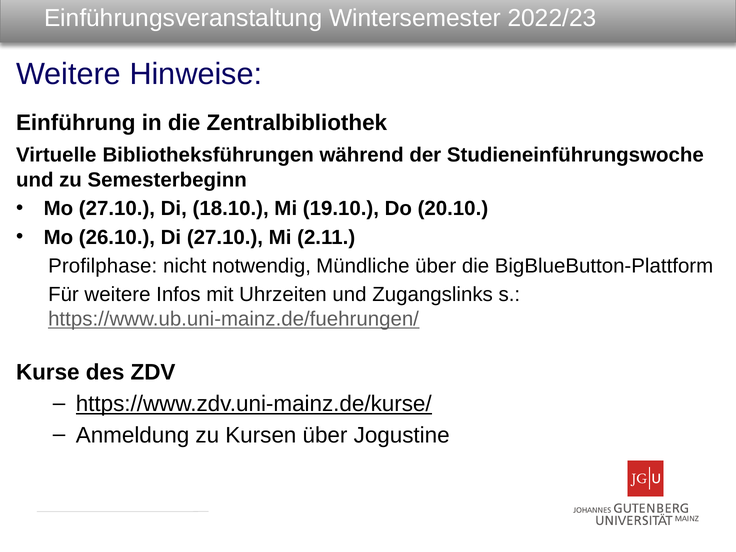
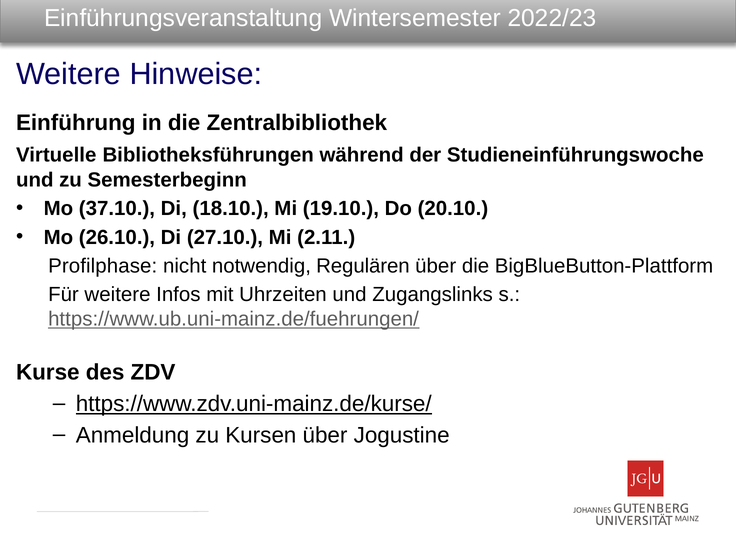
Mo 27.10: 27.10 -> 37.10 (117, 209)
Mündliche: Mündliche -> Regulären (363, 266)
